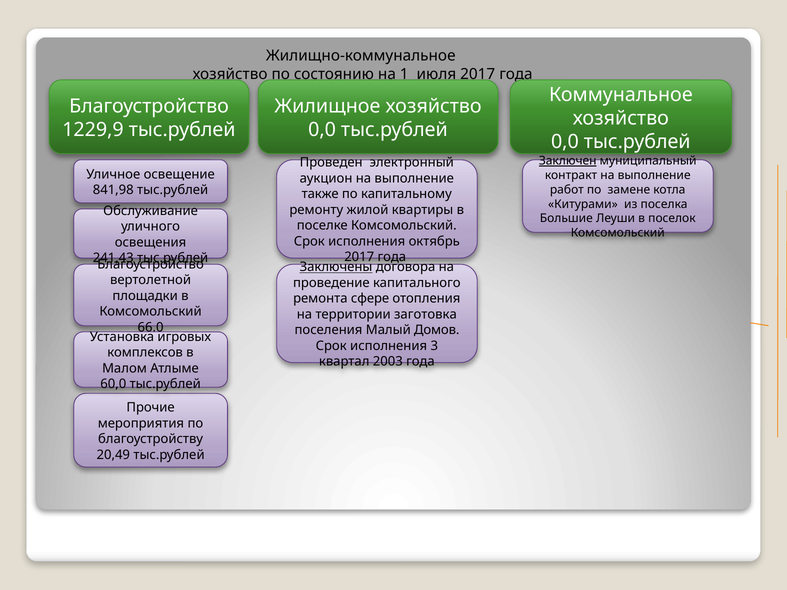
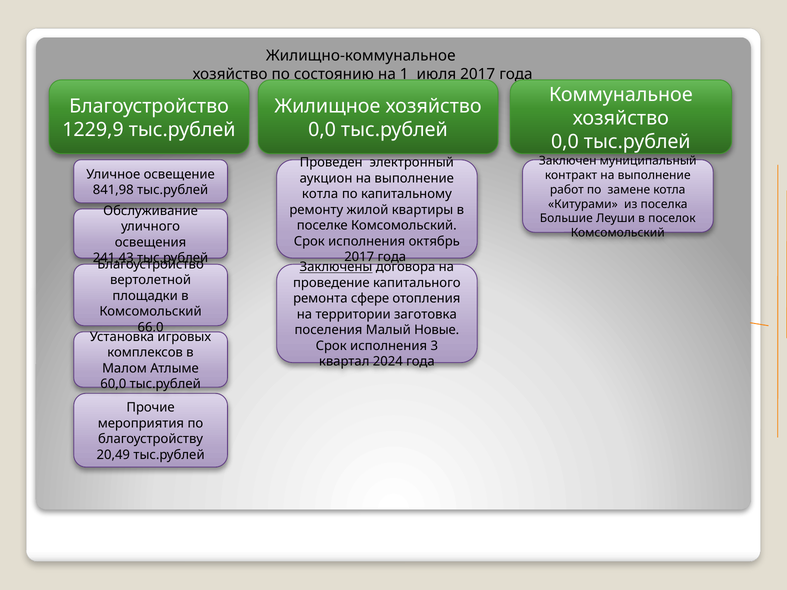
Заключен underline: present -> none (568, 161)
также: также -> котла (320, 194)
Домов: Домов -> Новые (437, 330)
2003: 2003 -> 2024 (388, 362)
